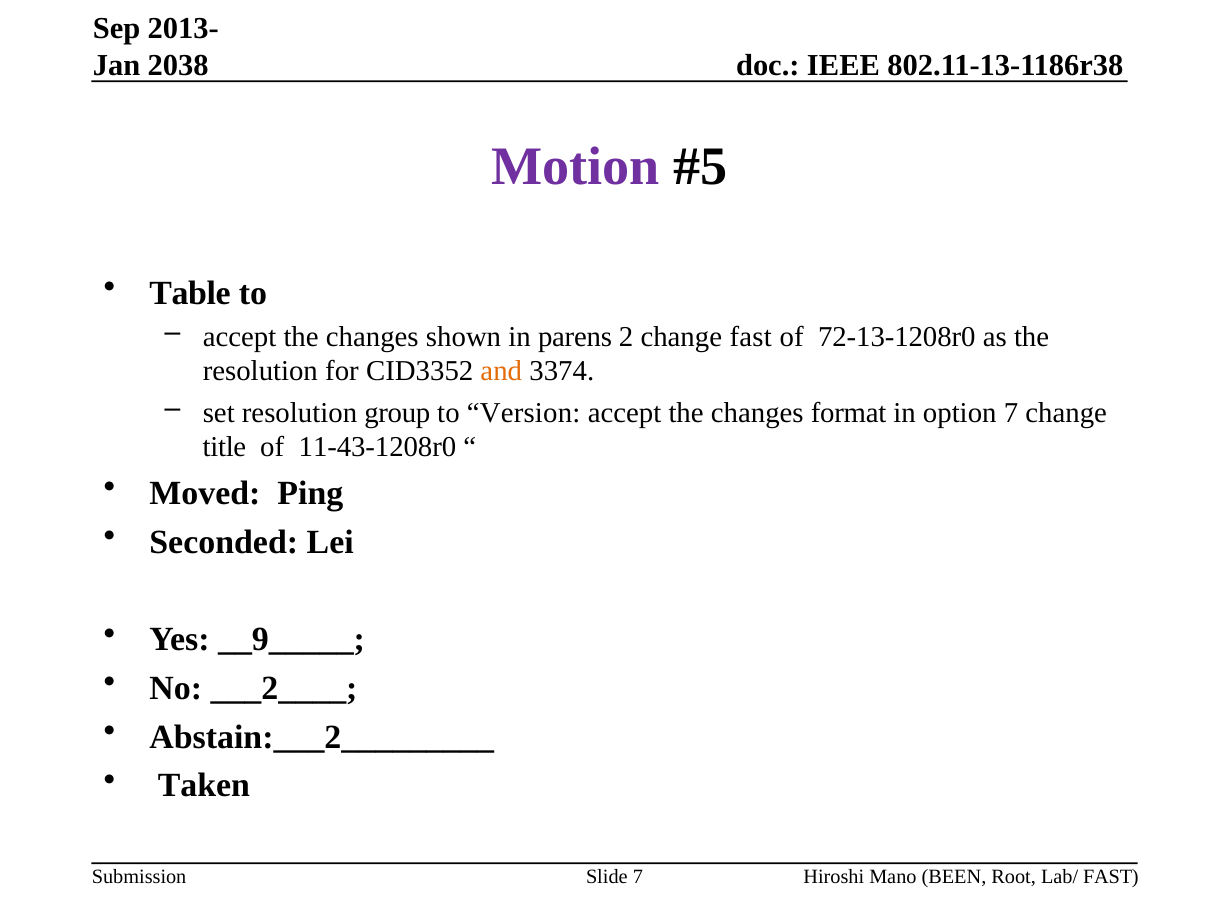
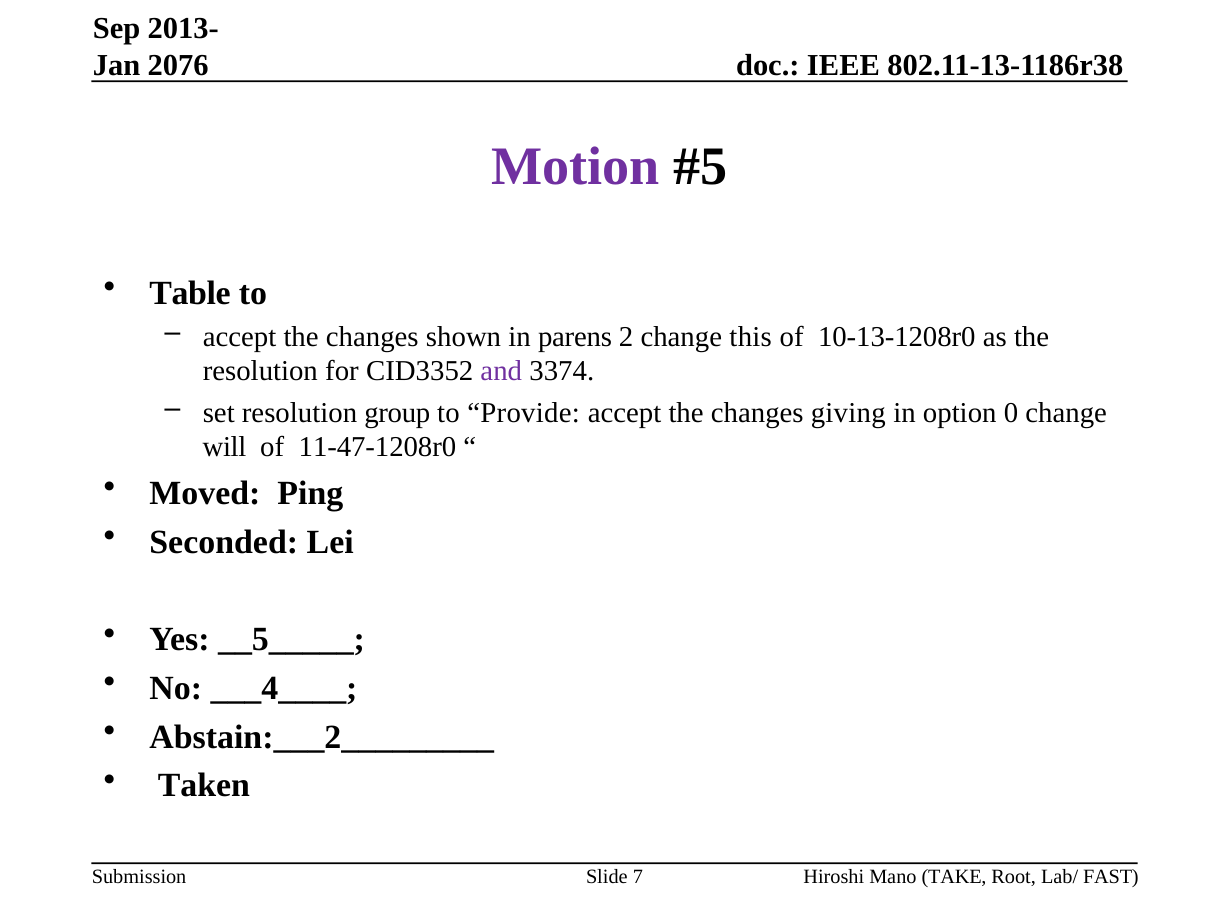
2038: 2038 -> 2076 (178, 65)
change fast: fast -> this (751, 337)
72-13-1208r0: 72-13-1208r0 -> 10-13-1208r0 (897, 337)
and colour: orange -> purple (501, 372)
Version: Version -> Provide (524, 413)
format: format -> giving (848, 413)
option 7: 7 -> 0 (1011, 413)
title: title -> will (224, 447)
11-43-1208r0: 11-43-1208r0 -> 11-47-1208r0 (377, 447)
__9_____: __9_____ -> __5_____ (292, 640)
___2____: ___2____ -> ___4____ (284, 688)
BEEN: BEEN -> TAKE (954, 877)
